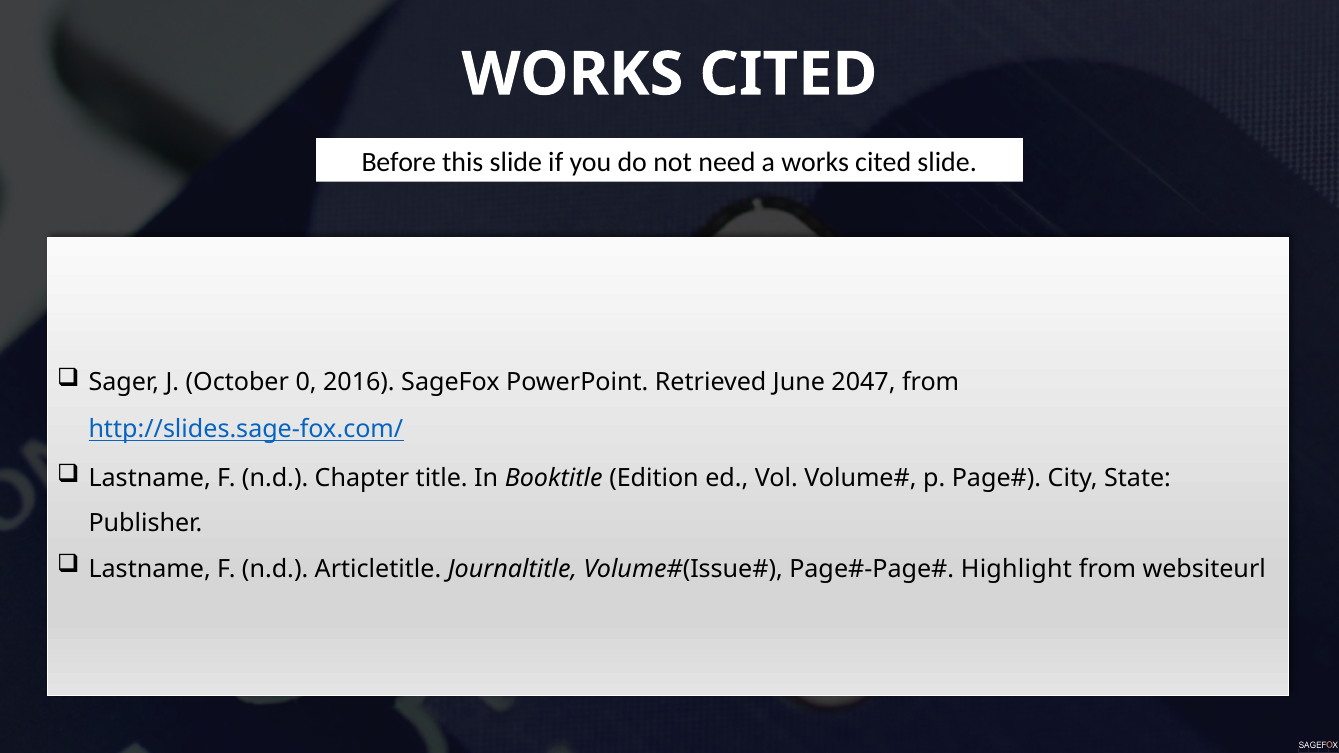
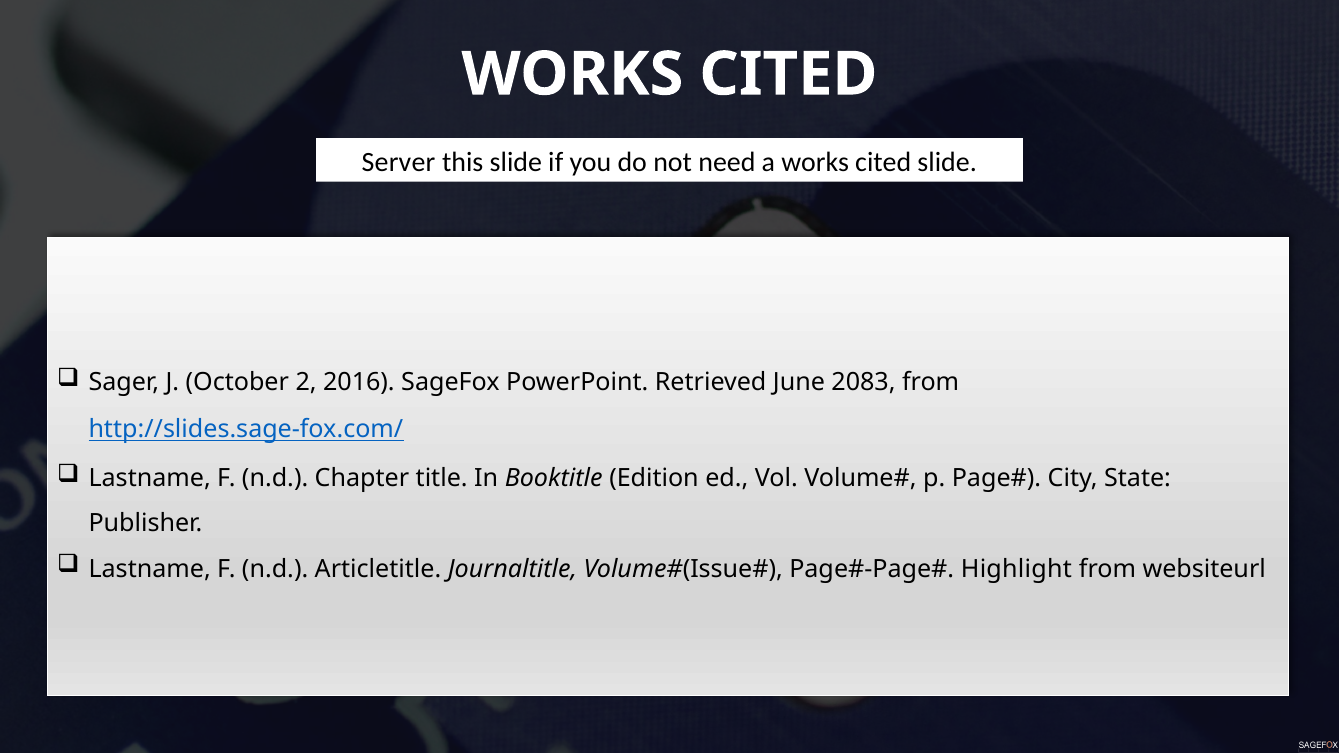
Before: Before -> Server (399, 162)
0: 0 -> 2 (306, 382)
2047: 2047 -> 2083 (863, 382)
